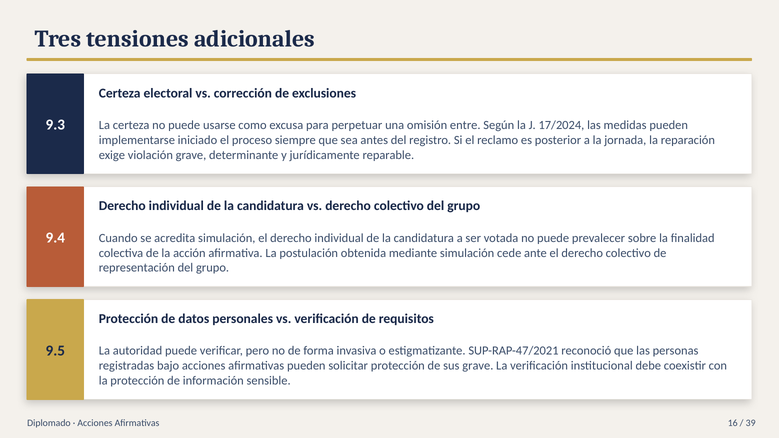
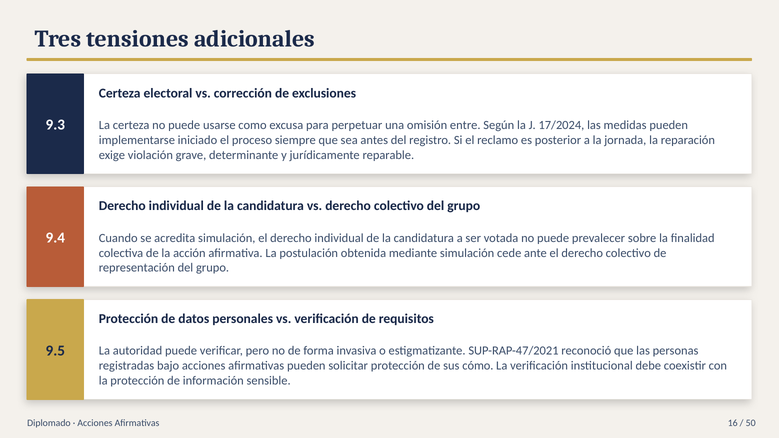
sus grave: grave -> cómo (478, 366)
39: 39 -> 50 (751, 423)
